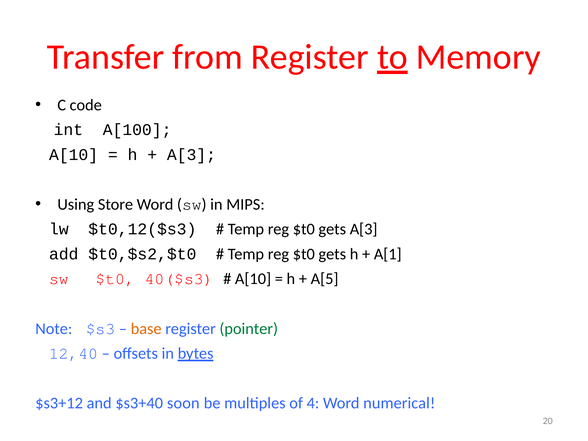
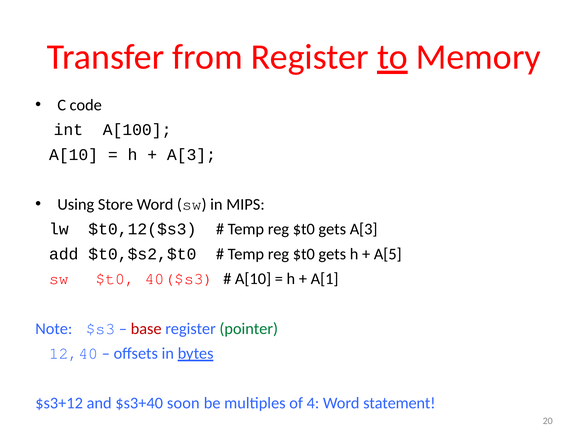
A[1: A[1 -> A[5 (388, 254)
A[5: A[5 -> A[1 (325, 279)
base colour: orange -> red (146, 329)
numerical: numerical -> statement (399, 403)
